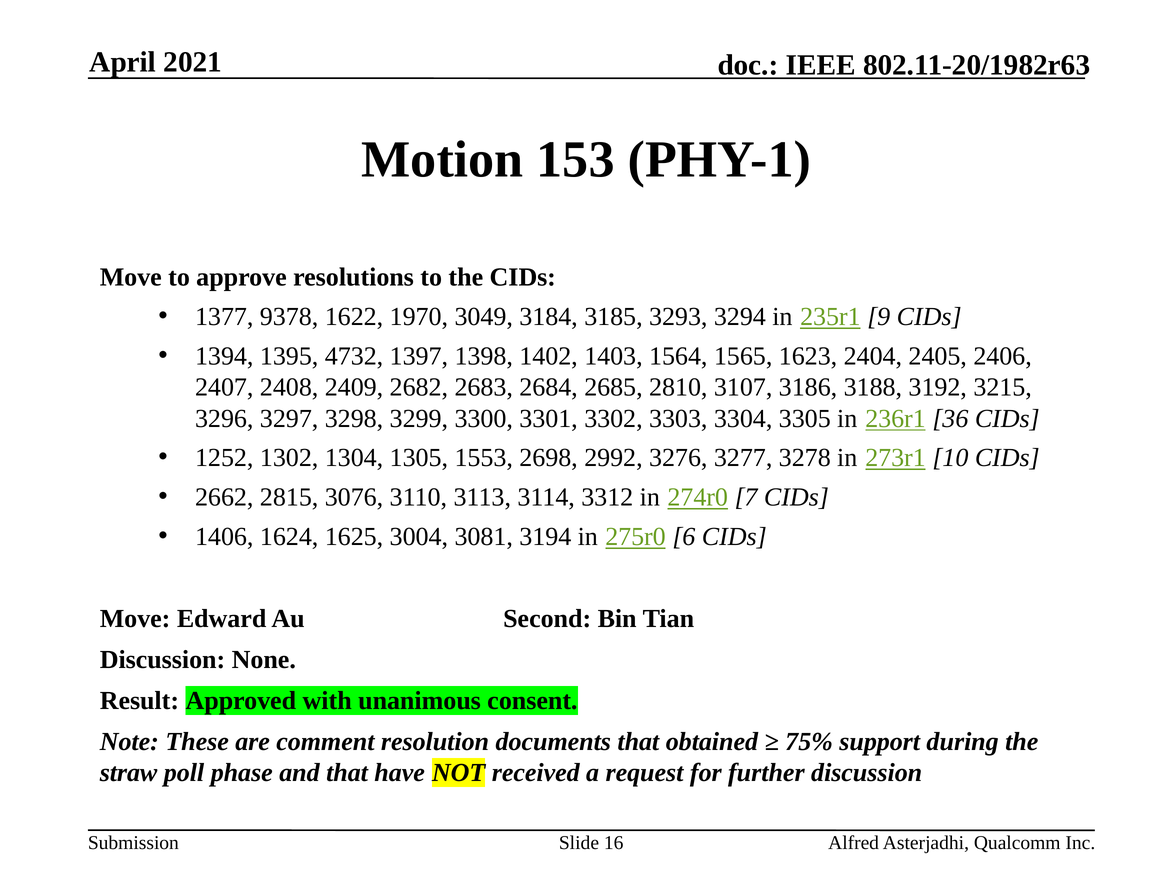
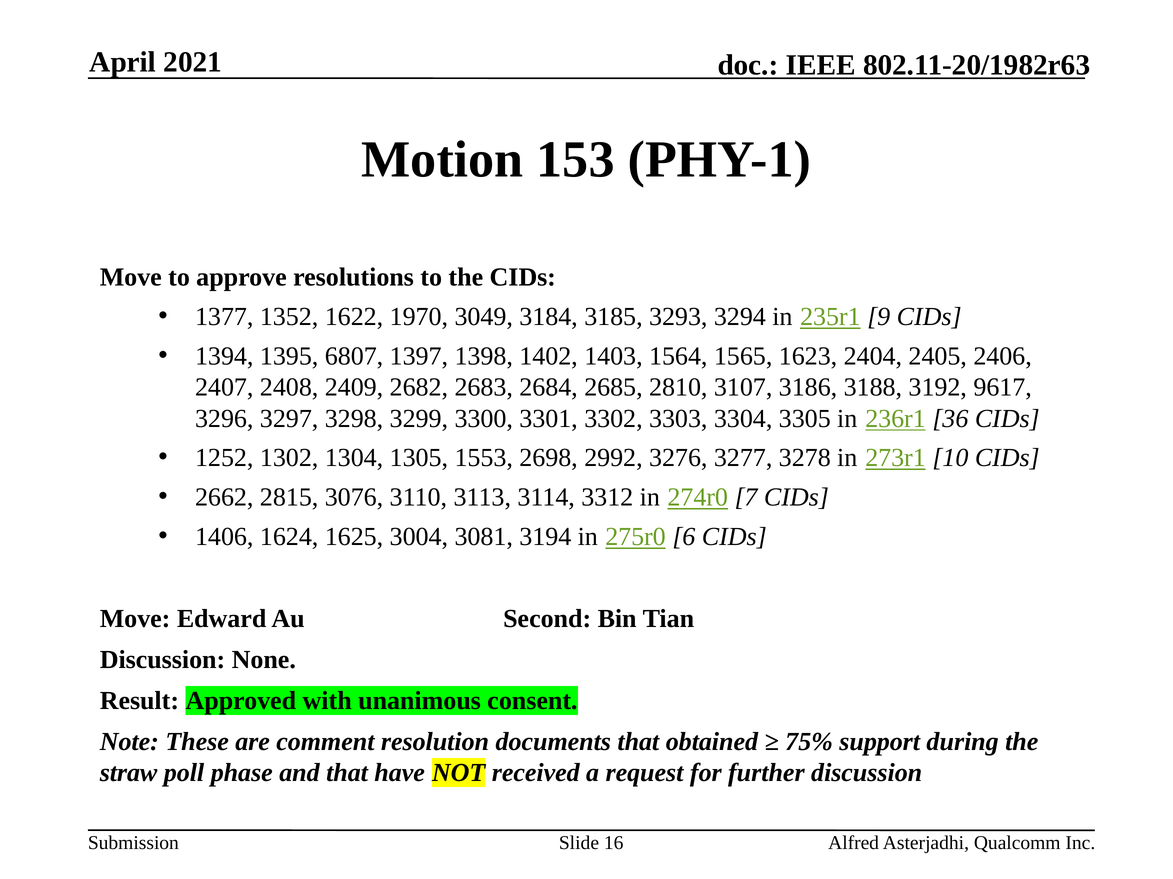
9378: 9378 -> 1352 (289, 317)
4732: 4732 -> 6807 (354, 356)
3215: 3215 -> 9617 (1003, 388)
